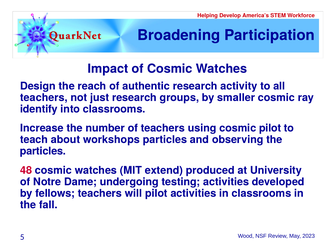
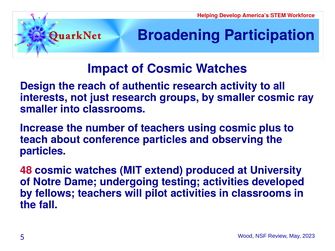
teachers: teachers -> interests (44, 98)
identify: identify -> smaller (39, 109)
cosmic pilot: pilot -> plus (270, 128)
workshops: workshops -> conference (111, 140)
